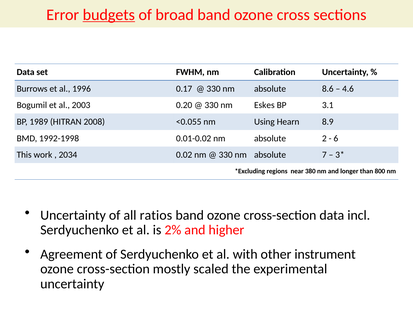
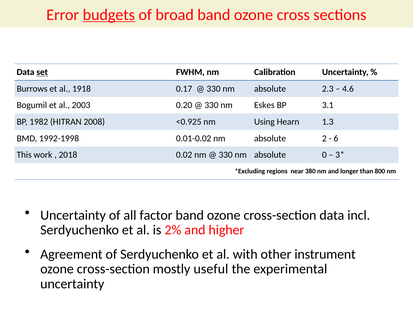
set underline: none -> present (42, 72)
1996: 1996 -> 1918 (82, 89)
8.6: 8.6 -> 2.3 (328, 89)
1989: 1989 -> 1982 (39, 122)
<0.055: <0.055 -> <0.925 (189, 122)
8.9: 8.9 -> 1.3 (328, 122)
2034: 2034 -> 2018 (68, 155)
7: 7 -> 0 (324, 155)
ratios: ratios -> factor (156, 215)
scaled: scaled -> useful (211, 269)
